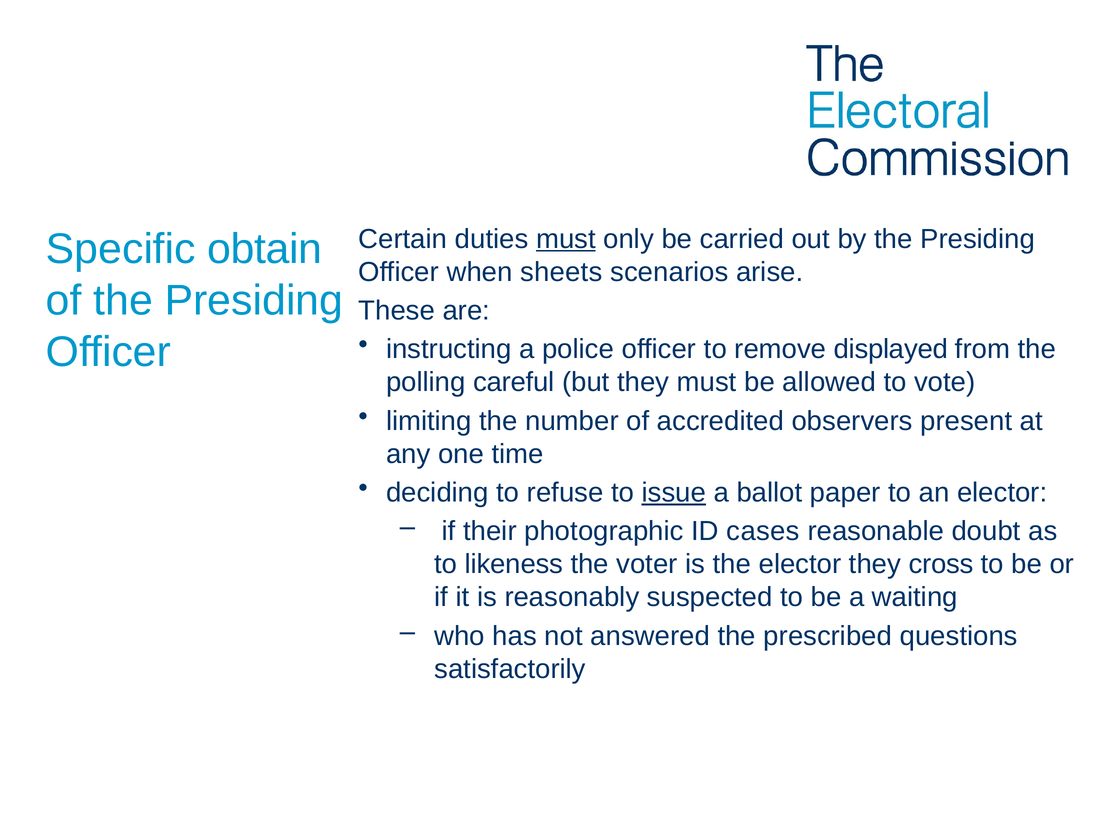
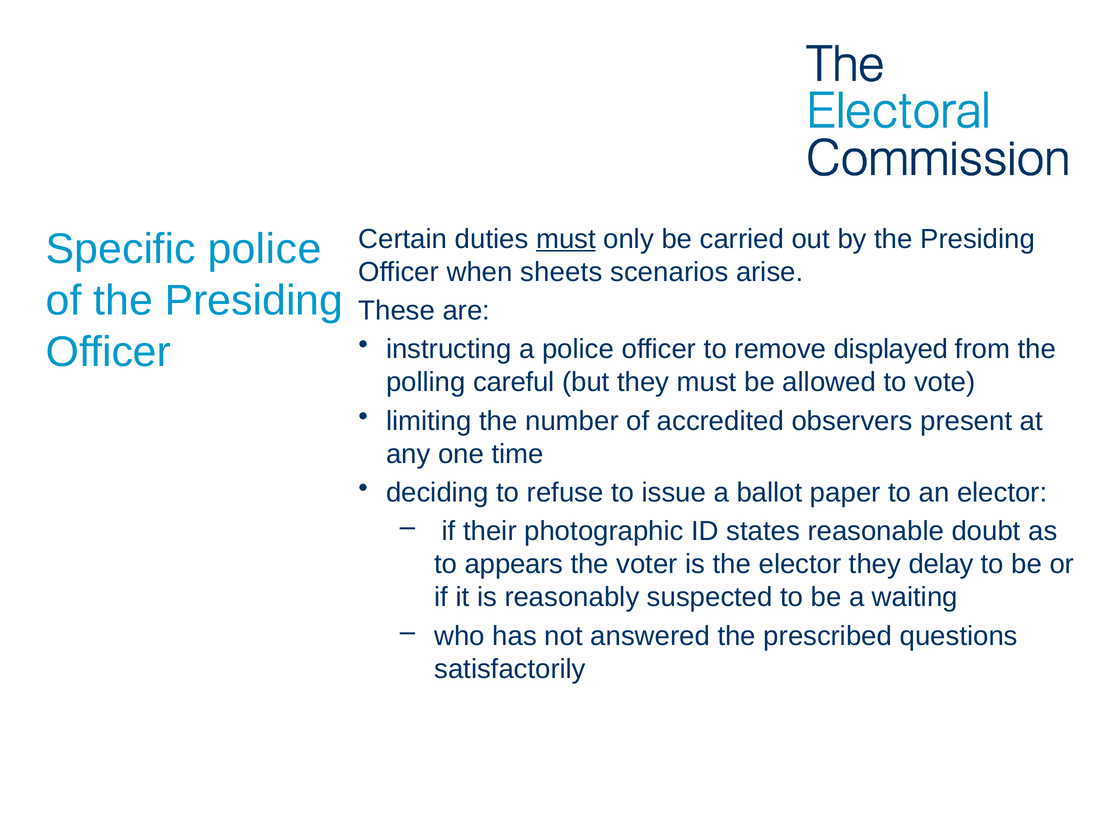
Specific obtain: obtain -> police (264, 249)
issue underline: present -> none (674, 493)
cases: cases -> states (763, 531)
likeness: likeness -> appears (514, 564)
cross: cross -> delay (941, 564)
